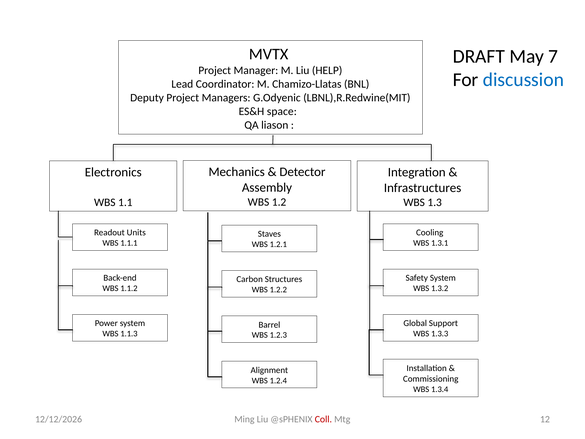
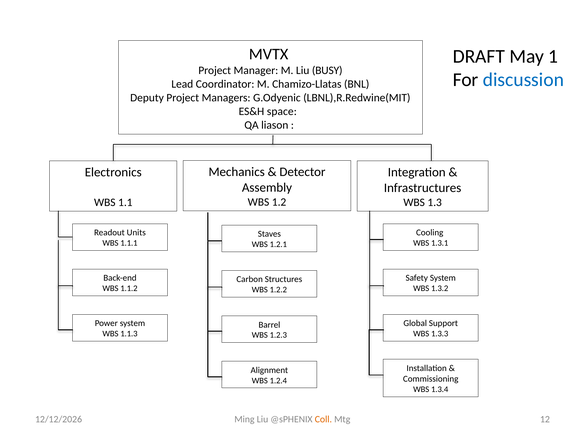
7: 7 -> 1 (553, 56)
HELP: HELP -> BUSY (327, 70)
Coll colour: red -> orange (323, 419)
